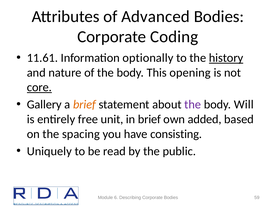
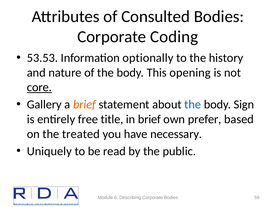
Advanced: Advanced -> Consulted (156, 17)
11.61: 11.61 -> 53.53 (42, 58)
history underline: present -> none (226, 58)
the colour: purple -> blue (193, 105)
Will: Will -> Sign (244, 105)
unit: unit -> title (112, 119)
added: added -> prefer (205, 119)
spacing: spacing -> treated (81, 134)
consisting: consisting -> necessary (176, 134)
